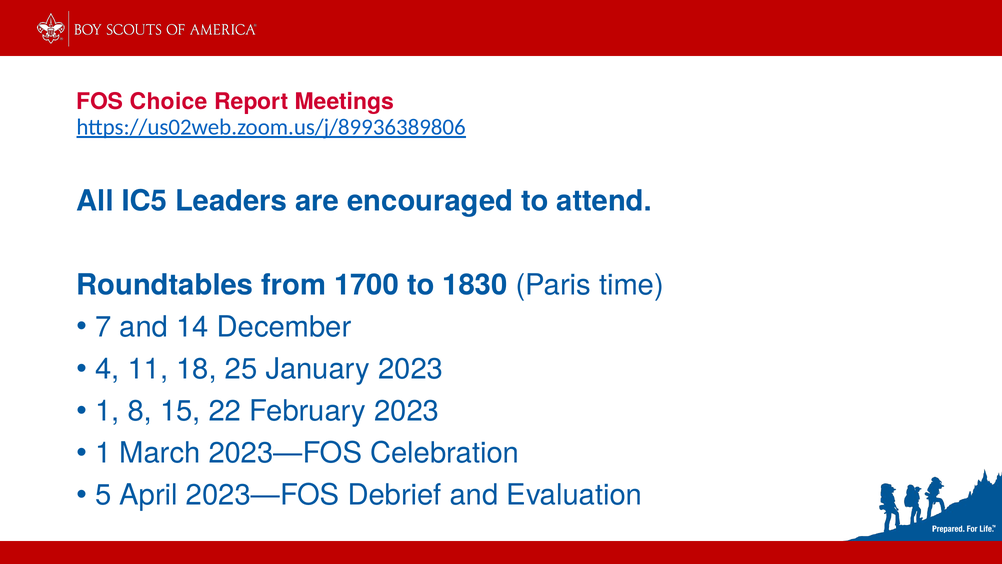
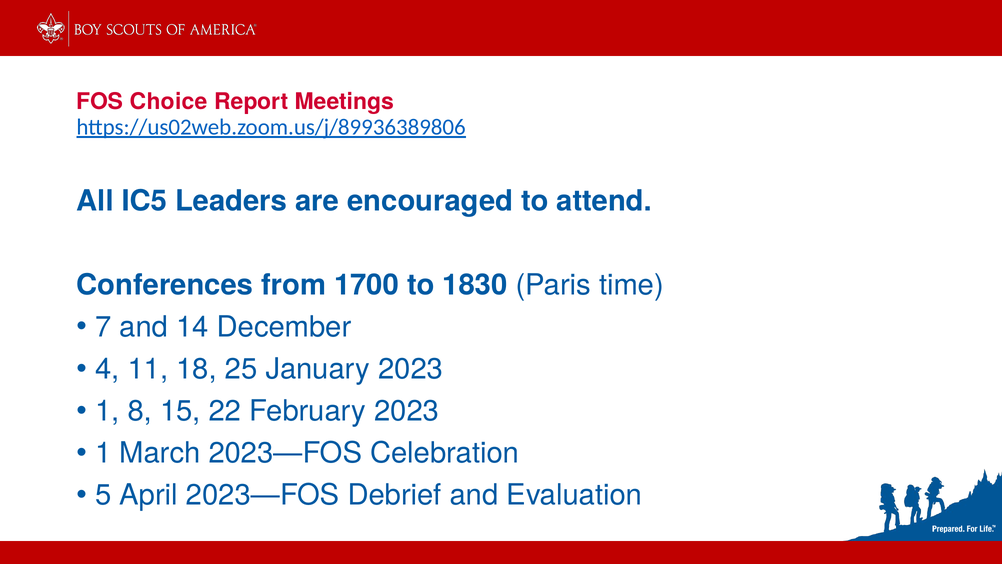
Roundtables: Roundtables -> Conferences (165, 285)
